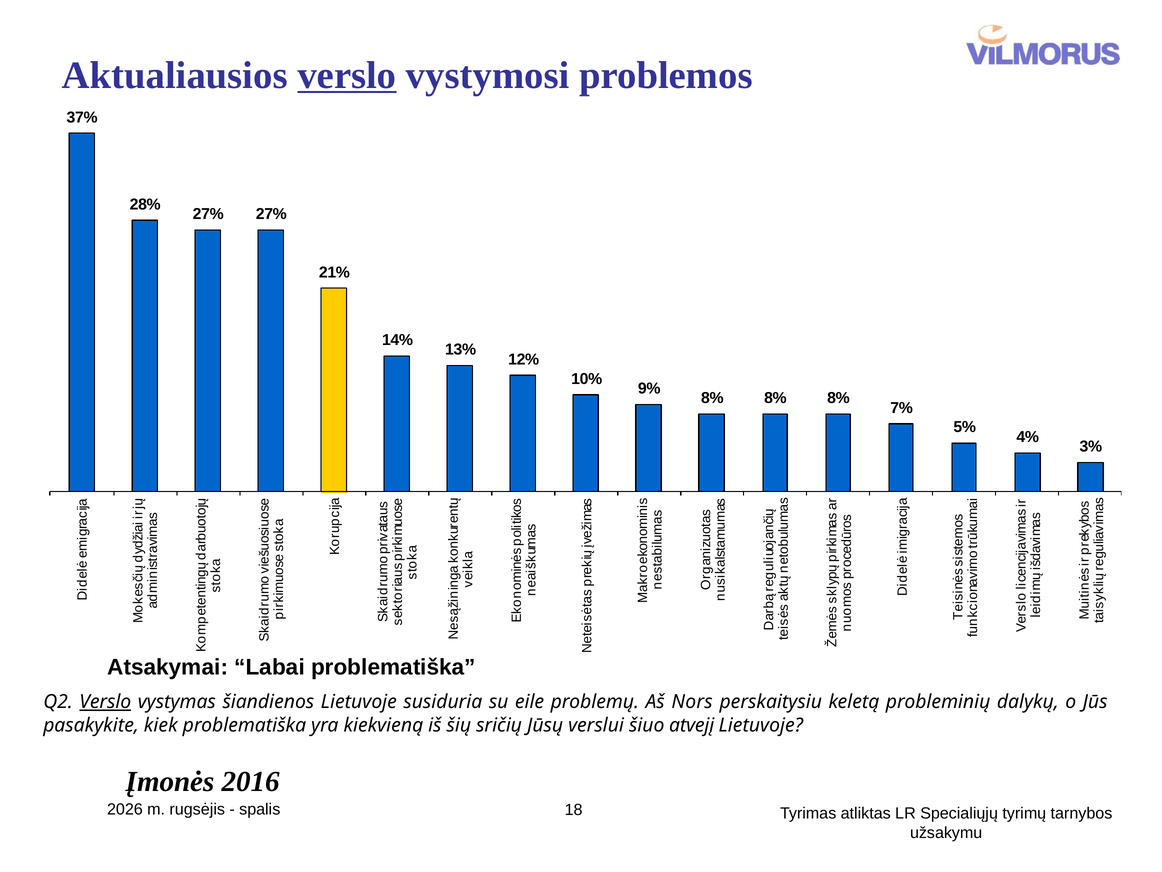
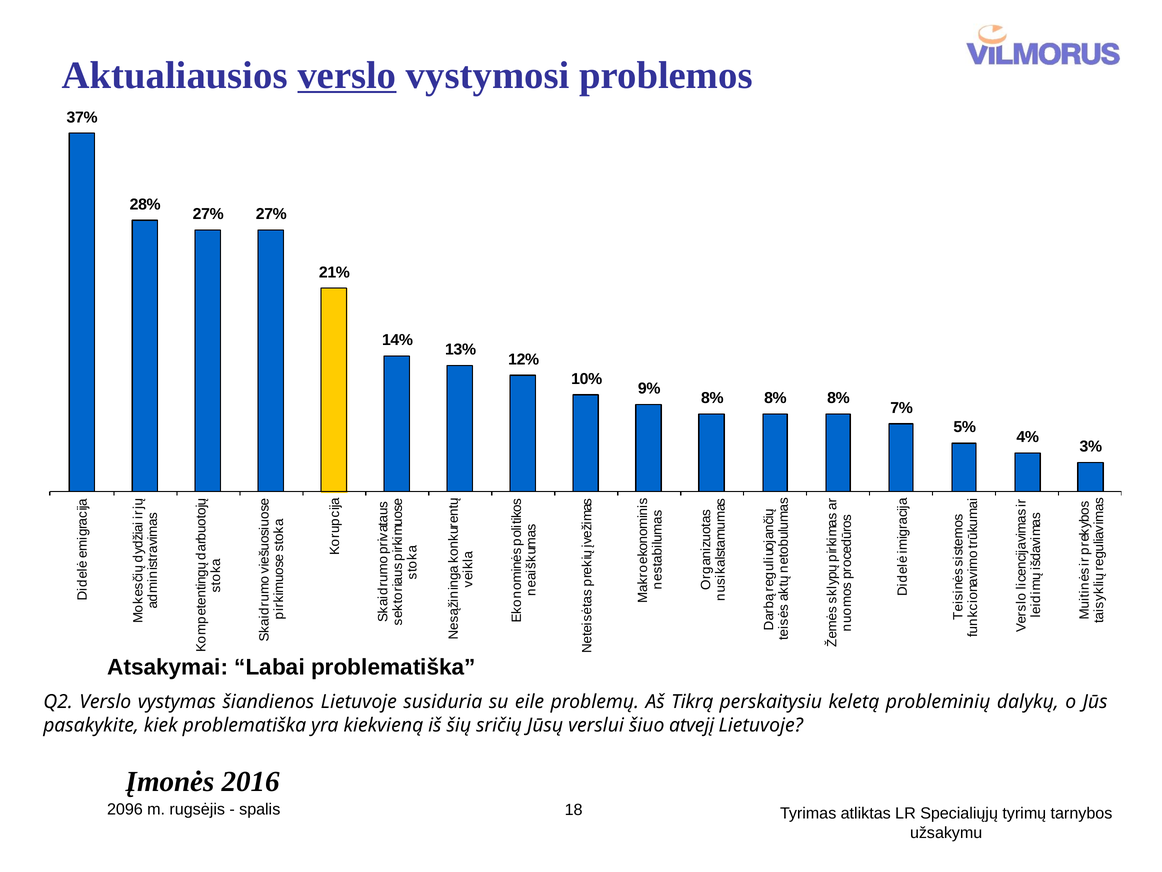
Verslo underline: present -> none (105, 702)
Nors: Nors -> Tikrą (692, 702)
2026: 2026 -> 2096 (125, 809)
